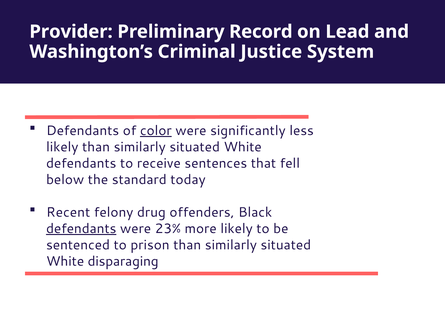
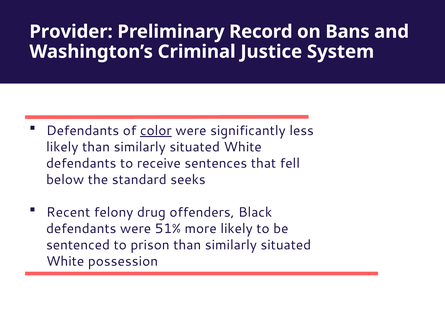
Lead: Lead -> Bans (347, 32)
today: today -> seeks (188, 180)
defendants underline: present -> none (81, 228)
23%: 23% -> 51% (168, 228)
disparaging: disparaging -> possession (123, 261)
